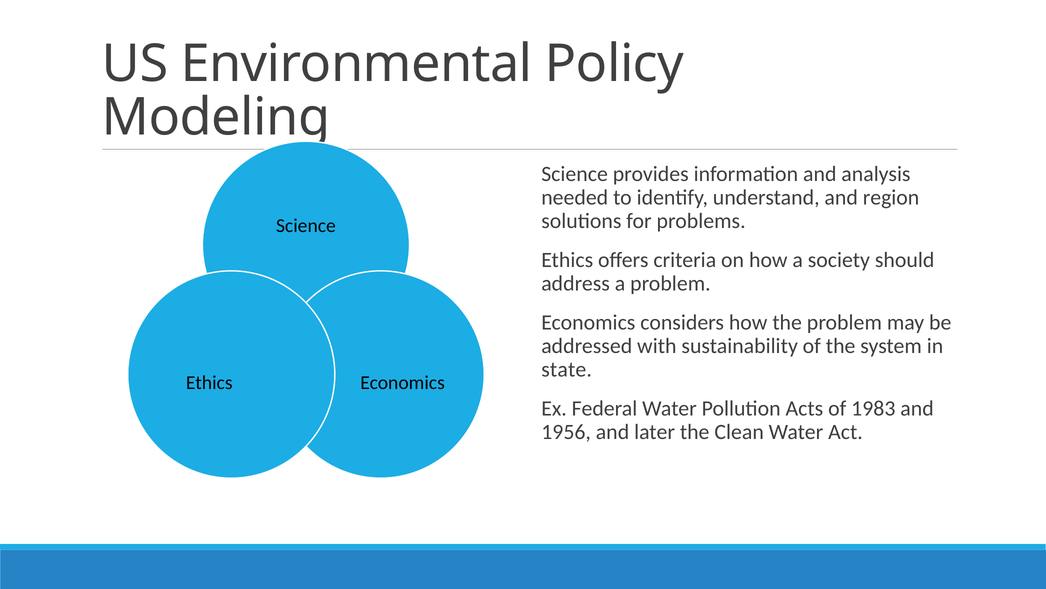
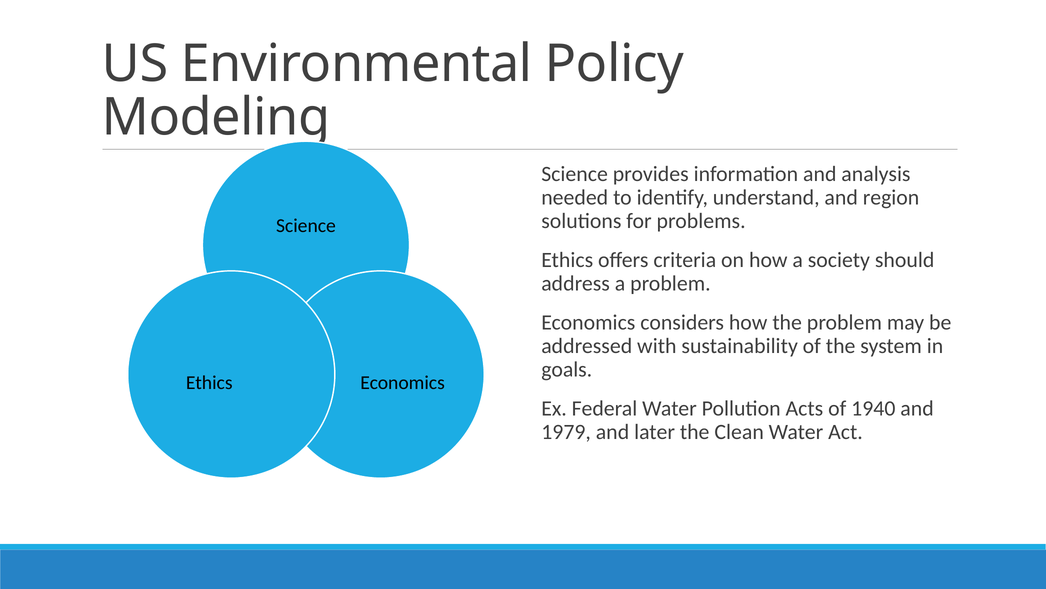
state: state -> goals (567, 369)
1983: 1983 -> 1940 (873, 408)
1956: 1956 -> 1979 (566, 432)
